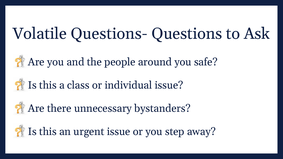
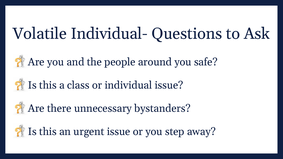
Questions-: Questions- -> Individual- (109, 34)
